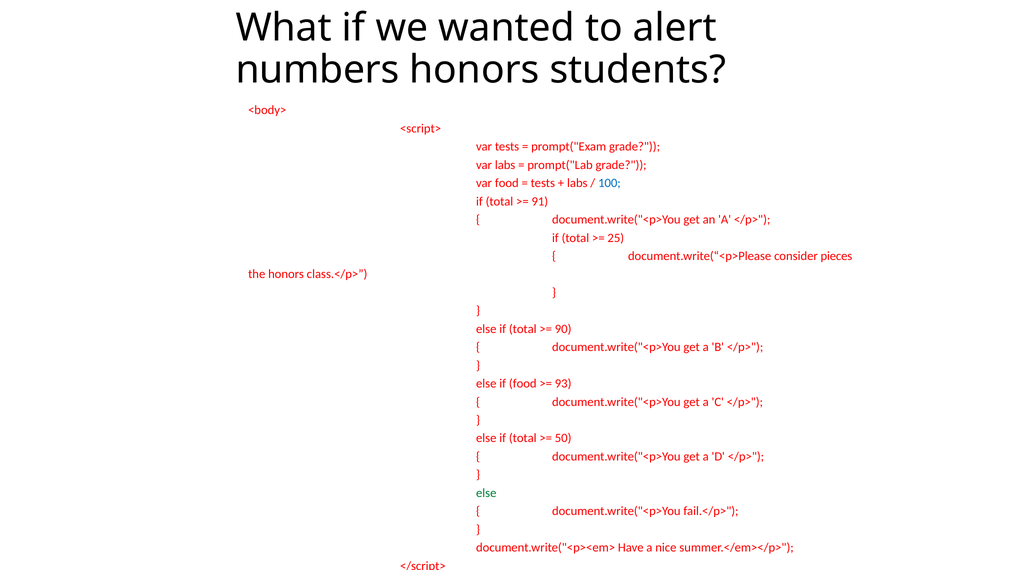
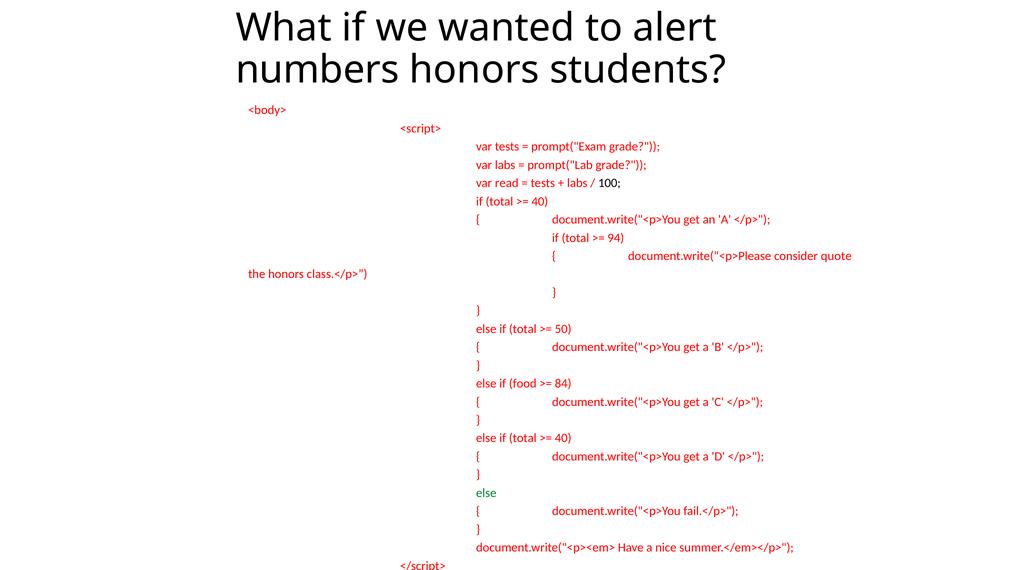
var food: food -> read (507, 183)
100 colour: blue -> black (609, 183)
91: 91 -> 40 (540, 201)
25: 25 -> 94 (616, 238)
pieces: pieces -> quote (836, 256)
90: 90 -> 50 (563, 329)
93: 93 -> 84 (563, 384)
50: 50 -> 40 (563, 438)
